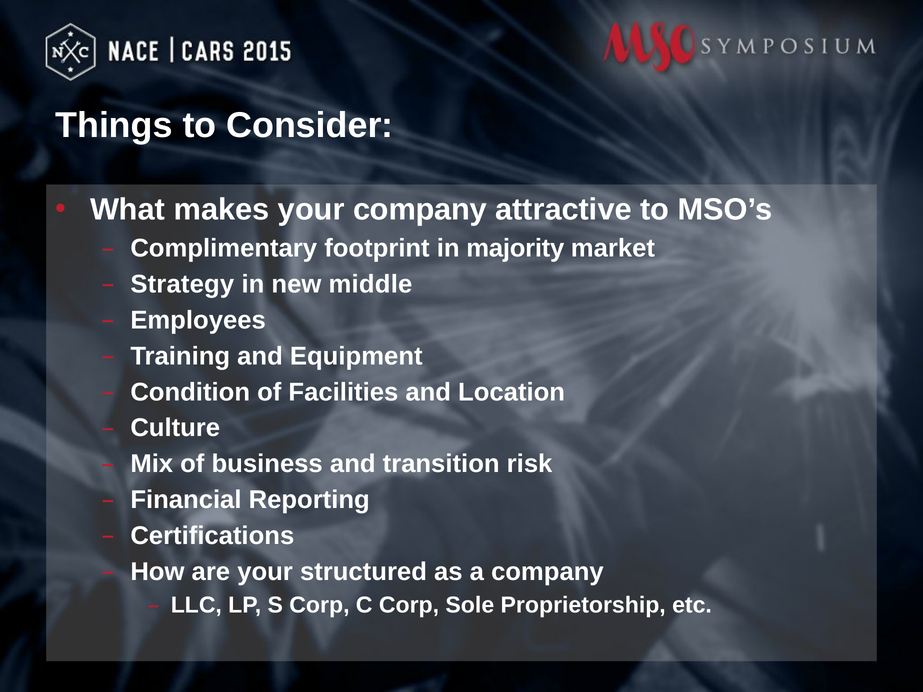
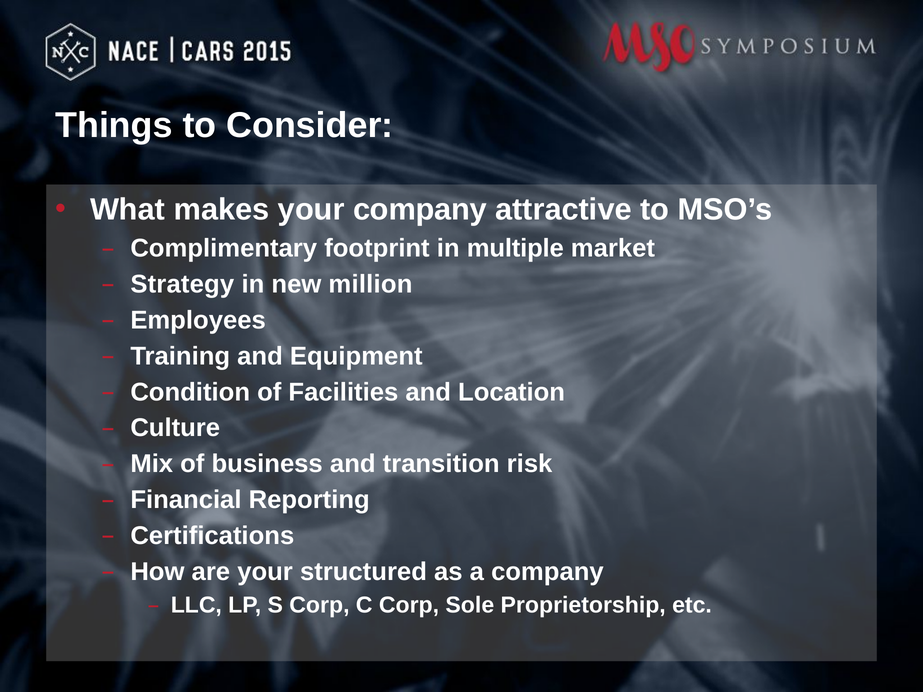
majority: majority -> multiple (515, 248)
middle: middle -> million (370, 284)
